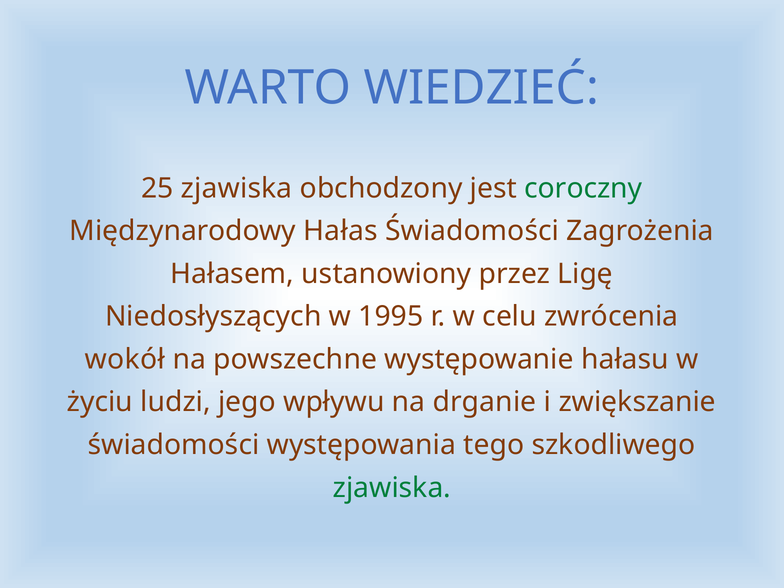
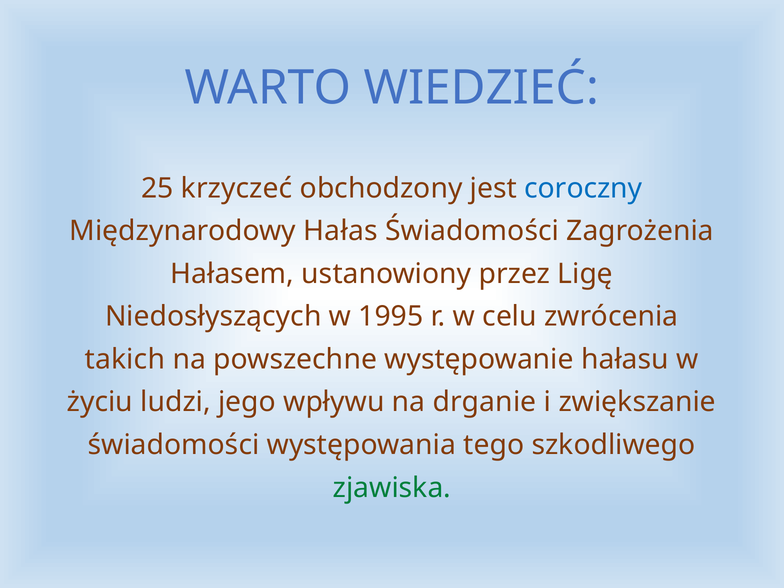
25 zjawiska: zjawiska -> krzyczeć (237, 188)
coroczny colour: green -> blue (583, 188)
wokół: wokół -> takich (125, 359)
